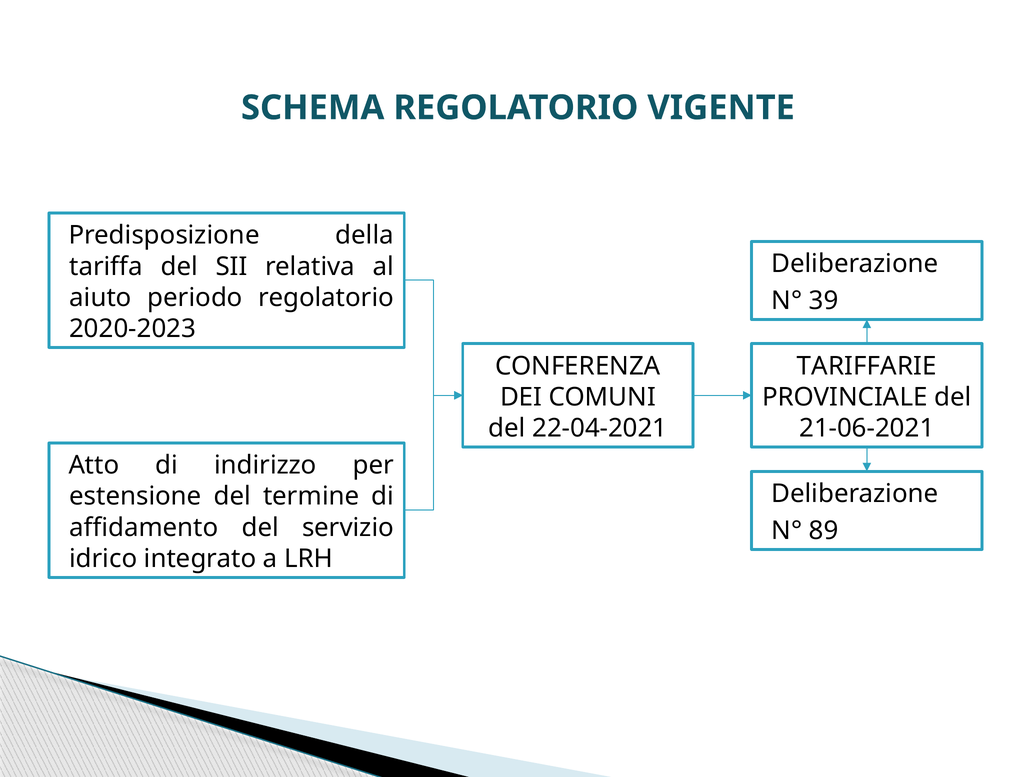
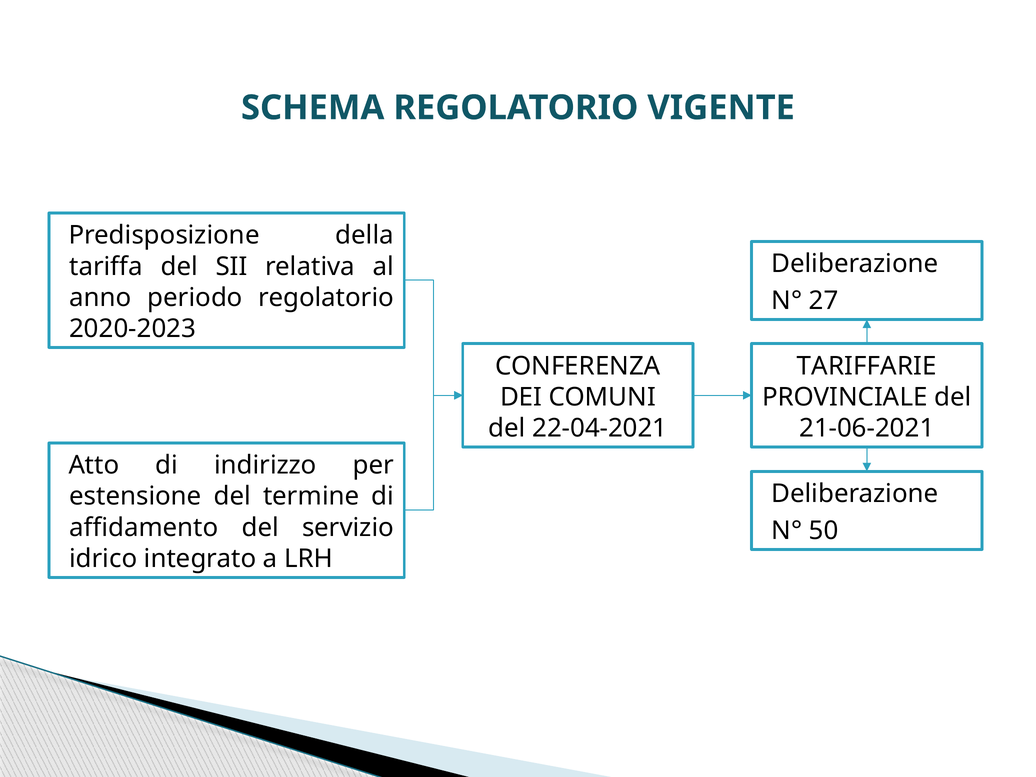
aiuto: aiuto -> anno (100, 298)
39: 39 -> 27 (824, 301)
89: 89 -> 50 (824, 531)
